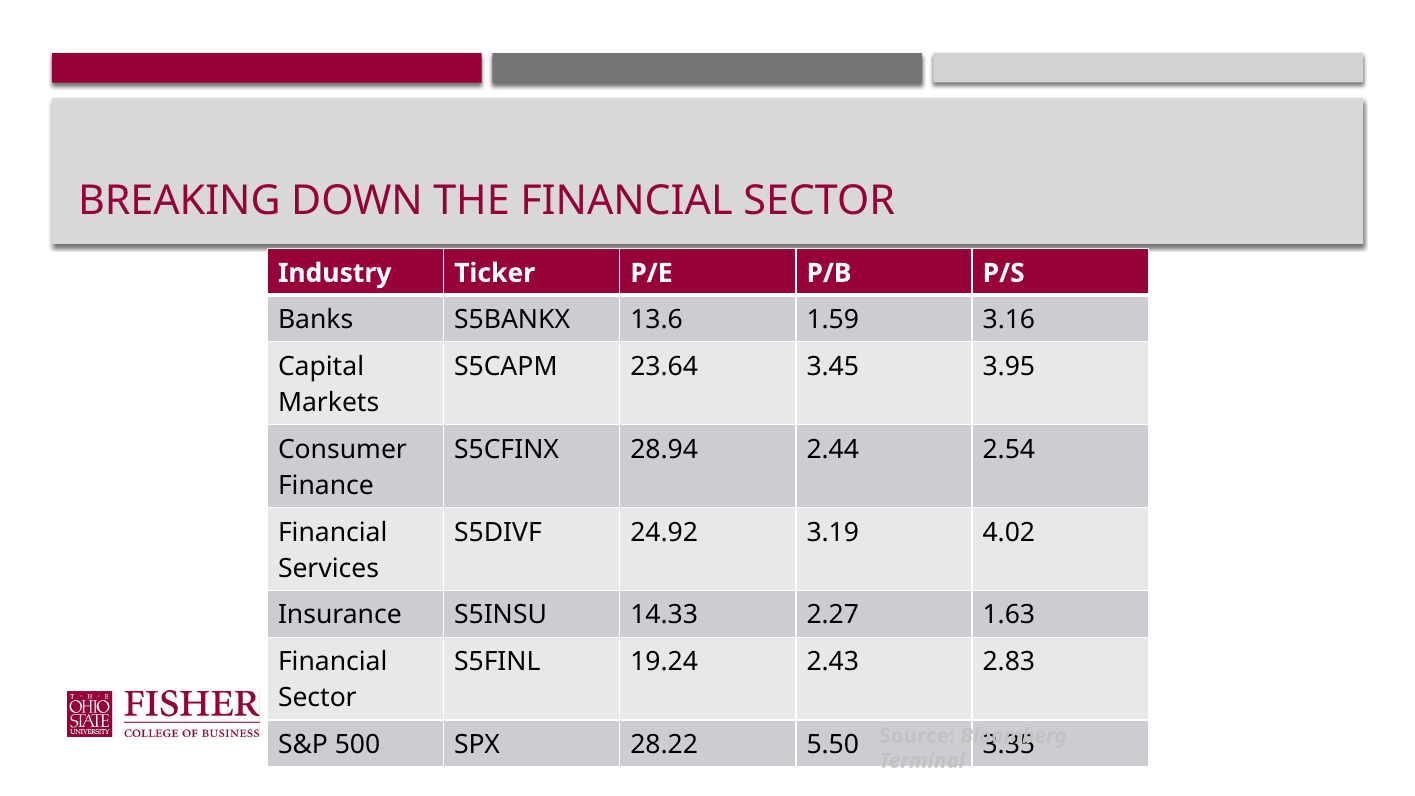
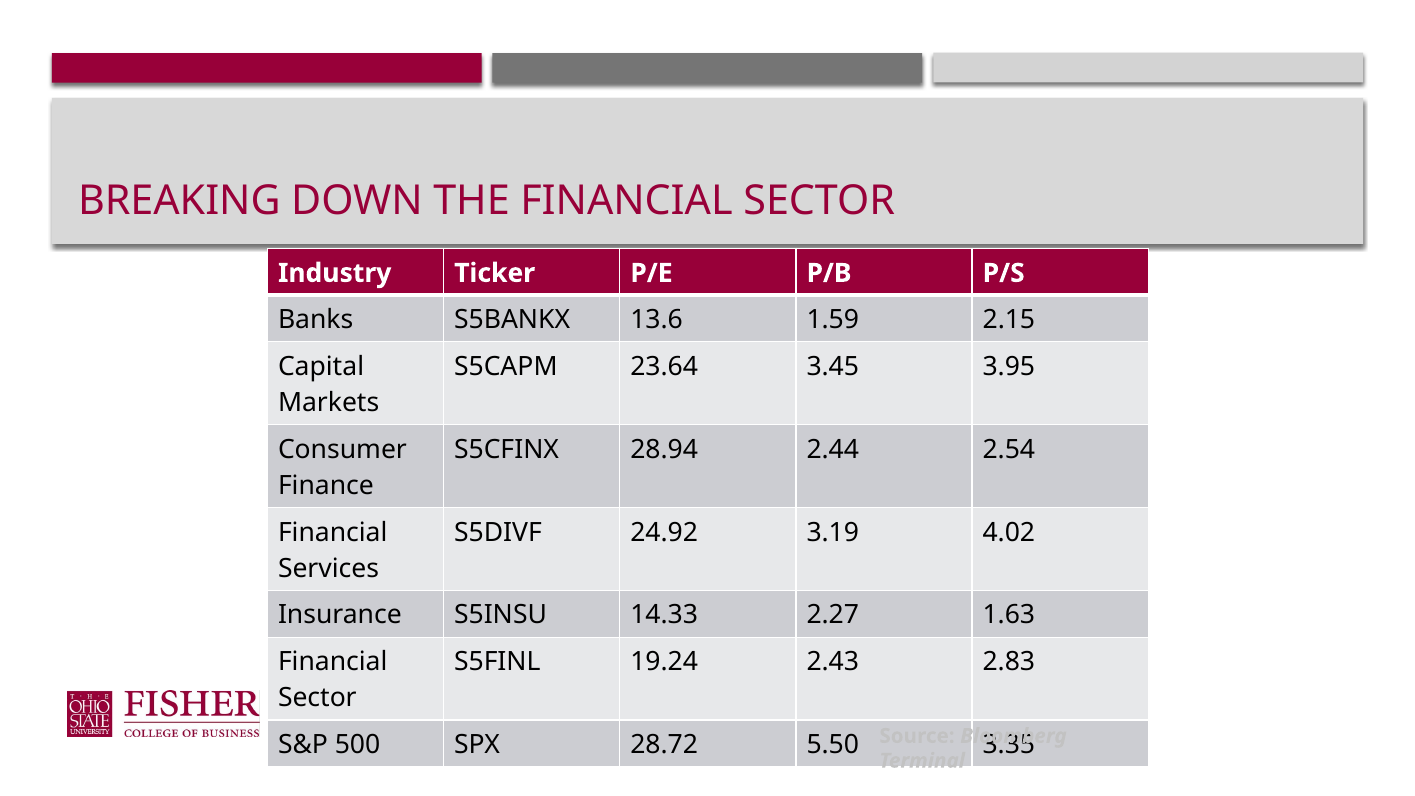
3.16: 3.16 -> 2.15 (1009, 320)
28.22: 28.22 -> 28.72 (664, 745)
